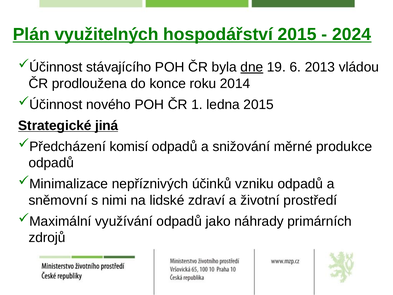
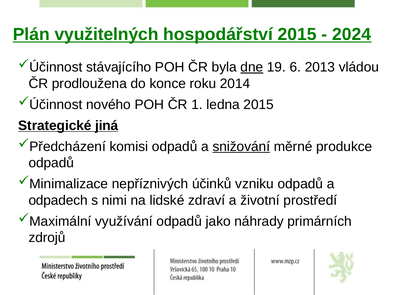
komisí: komisí -> komisi (129, 146)
snižování underline: none -> present (241, 146)
sněmovní: sněmovní -> odpadech (58, 200)
